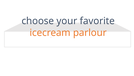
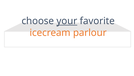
your underline: none -> present (67, 21)
